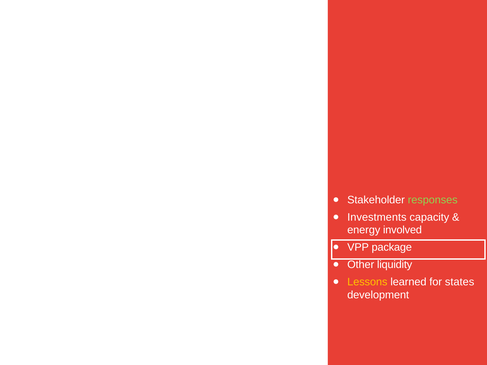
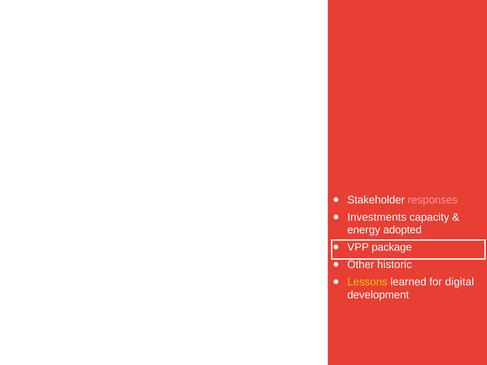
responses colour: light green -> pink (433, 200)
involved: involved -> adopted (402, 230)
liquidity: liquidity -> historic (395, 265)
states: states -> digital (460, 282)
